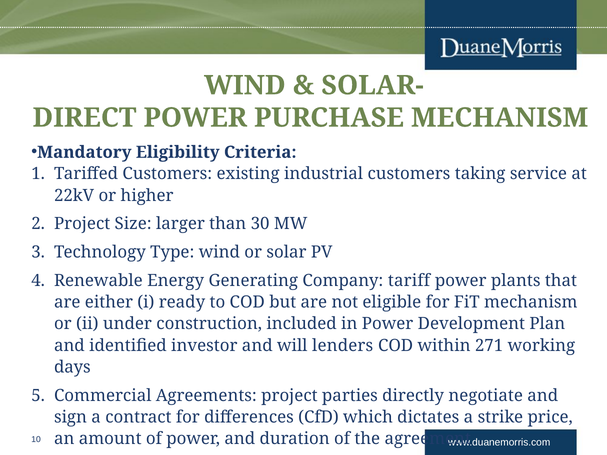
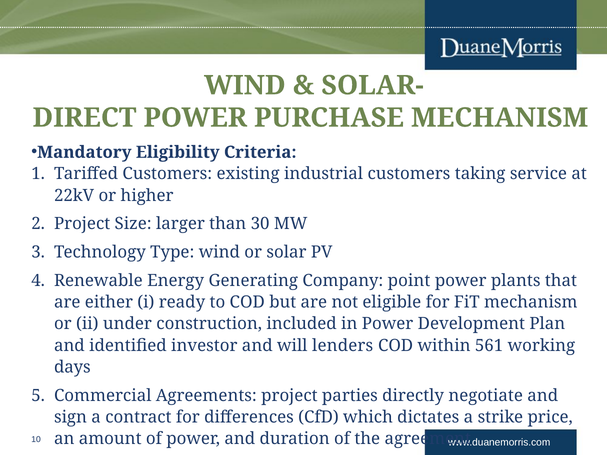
tariff: tariff -> point (409, 281)
271: 271 -> 561 (489, 346)
